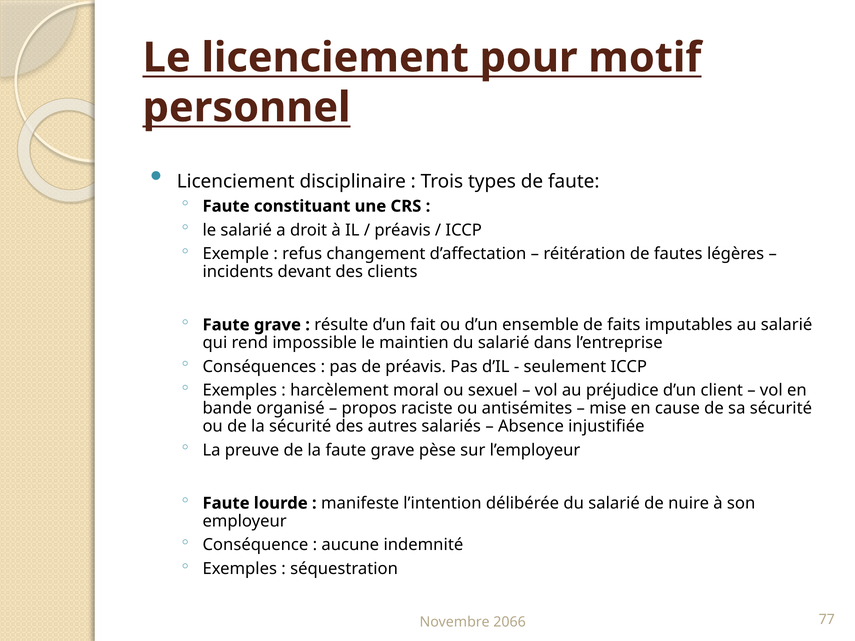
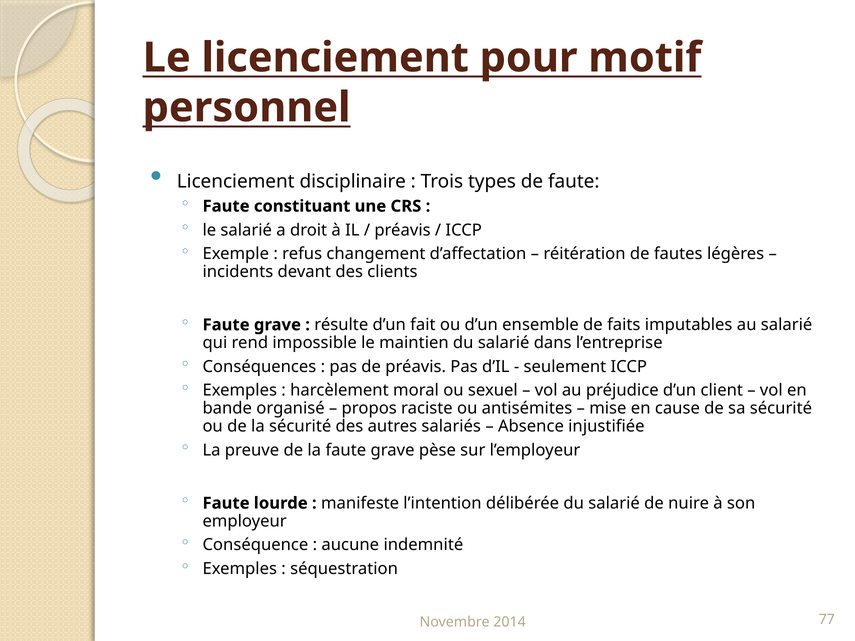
2066: 2066 -> 2014 (510, 622)
